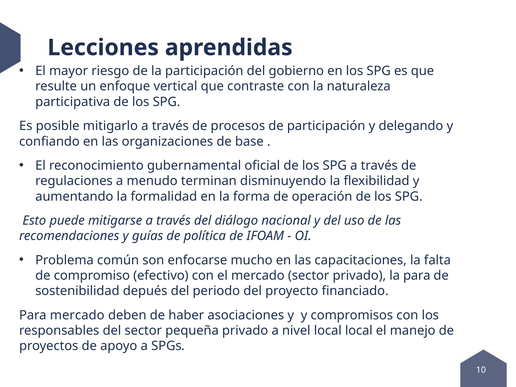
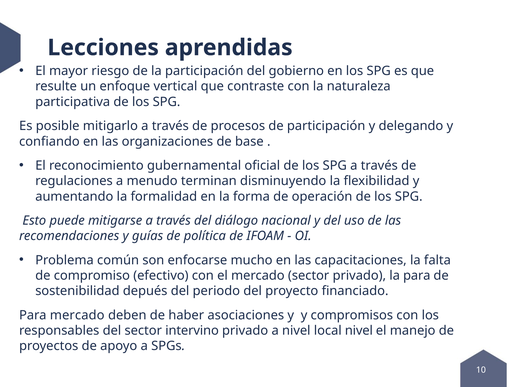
pequeña: pequeña -> intervino (192, 331)
local local: local -> nivel (359, 331)
